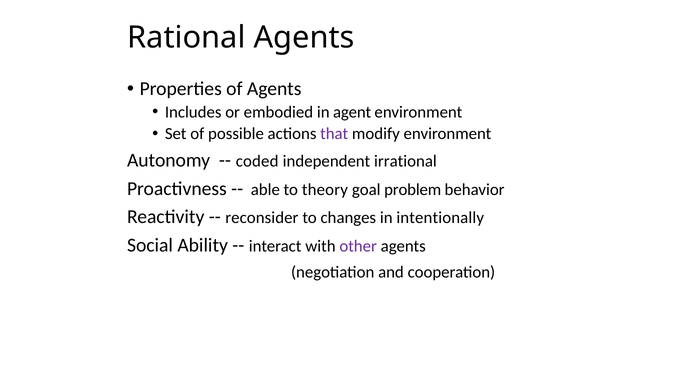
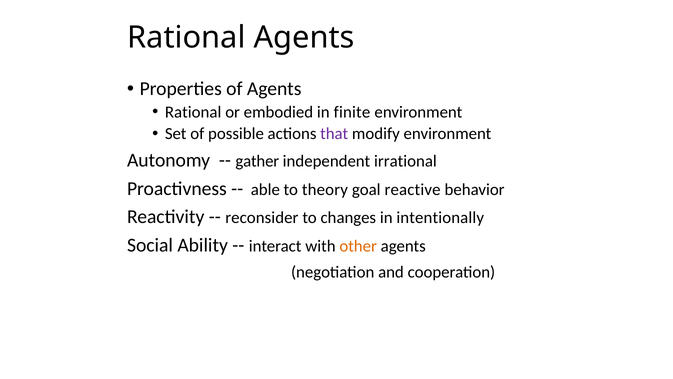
Includes: Includes -> Rational (193, 112)
agent: agent -> finite (352, 112)
coded: coded -> gather (257, 161)
problem: problem -> reactive (413, 189)
other colour: purple -> orange (358, 246)
